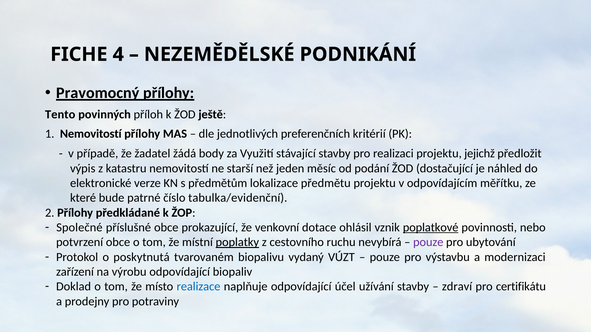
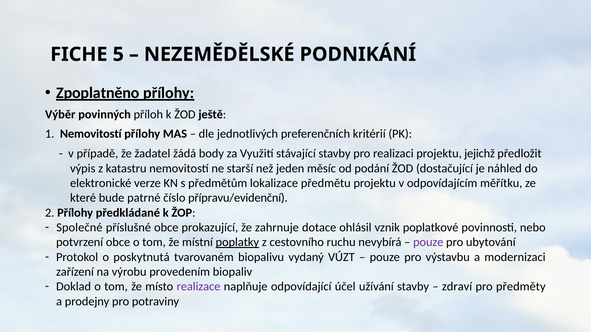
4: 4 -> 5 (118, 54)
Pravomocný: Pravomocný -> Zpoplatněno (98, 93)
Tento: Tento -> Výběr (60, 115)
tabulka/evidenční: tabulka/evidenční -> přípravu/evidenční (238, 198)
venkovní: venkovní -> zahrnuje (277, 228)
poplatkové underline: present -> none (431, 228)
výrobu odpovídající: odpovídající -> provedením (180, 272)
realizace colour: blue -> purple (198, 287)
certifikátu: certifikátu -> předměty (521, 287)
